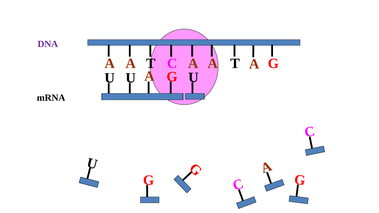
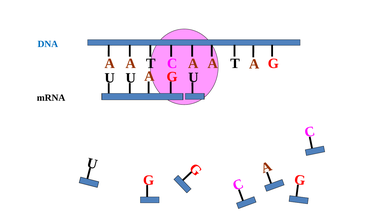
DNA colour: purple -> blue (48, 44)
